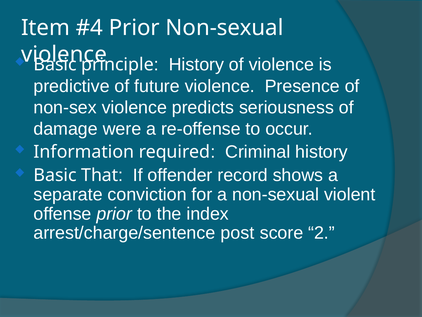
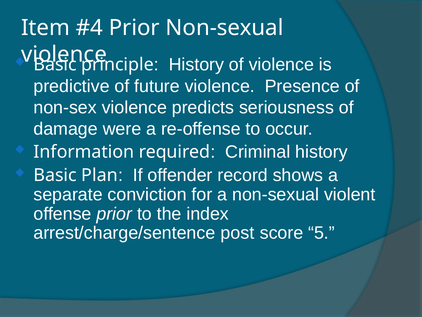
That: That -> Plan (100, 175)
2: 2 -> 5 (322, 233)
